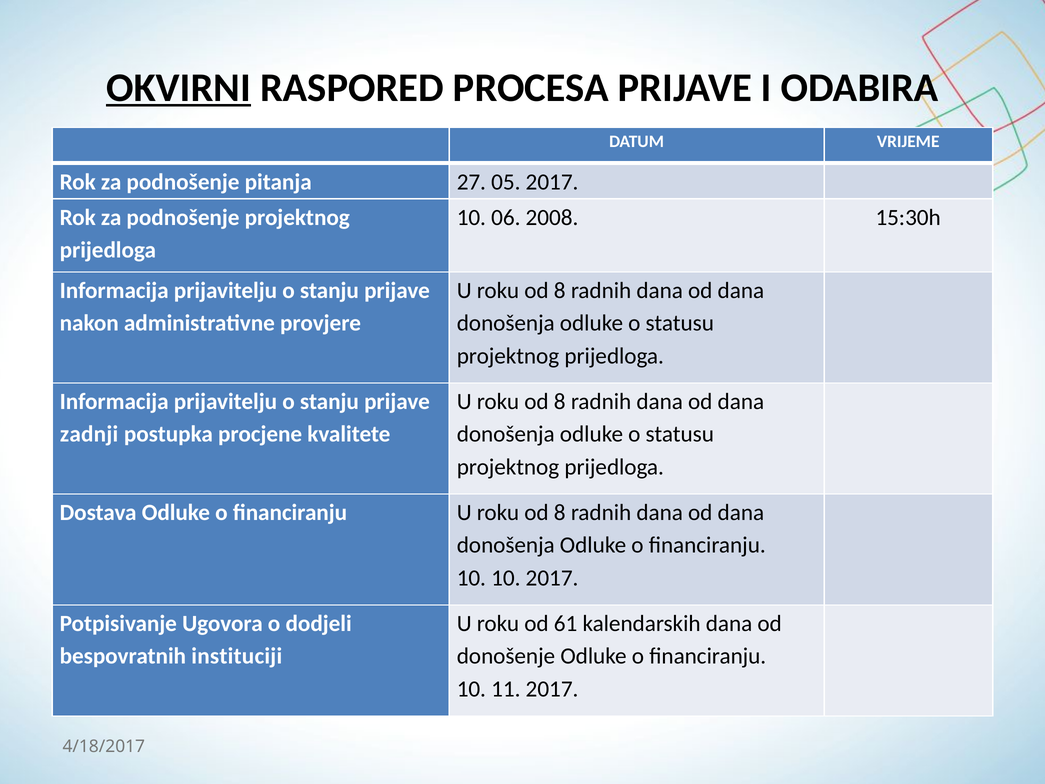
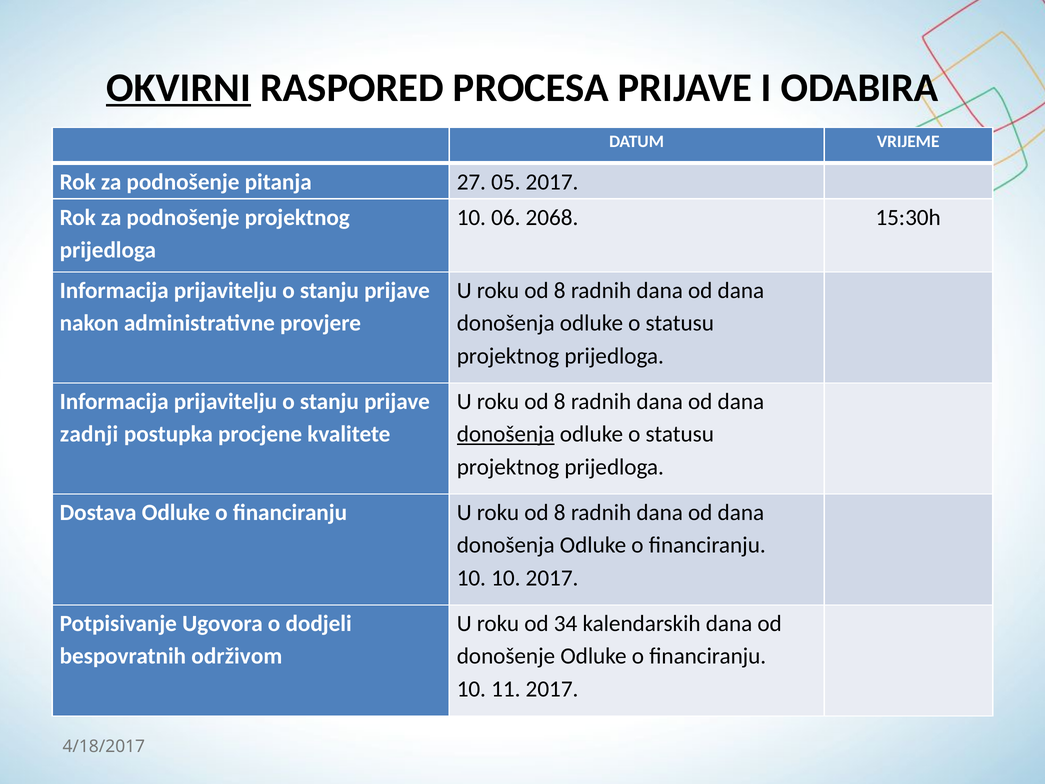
2008: 2008 -> 2068 (552, 217)
donošenja underline: none -> present (506, 434)
61: 61 -> 34 (566, 623)
instituciji: instituciji -> održivom (237, 656)
